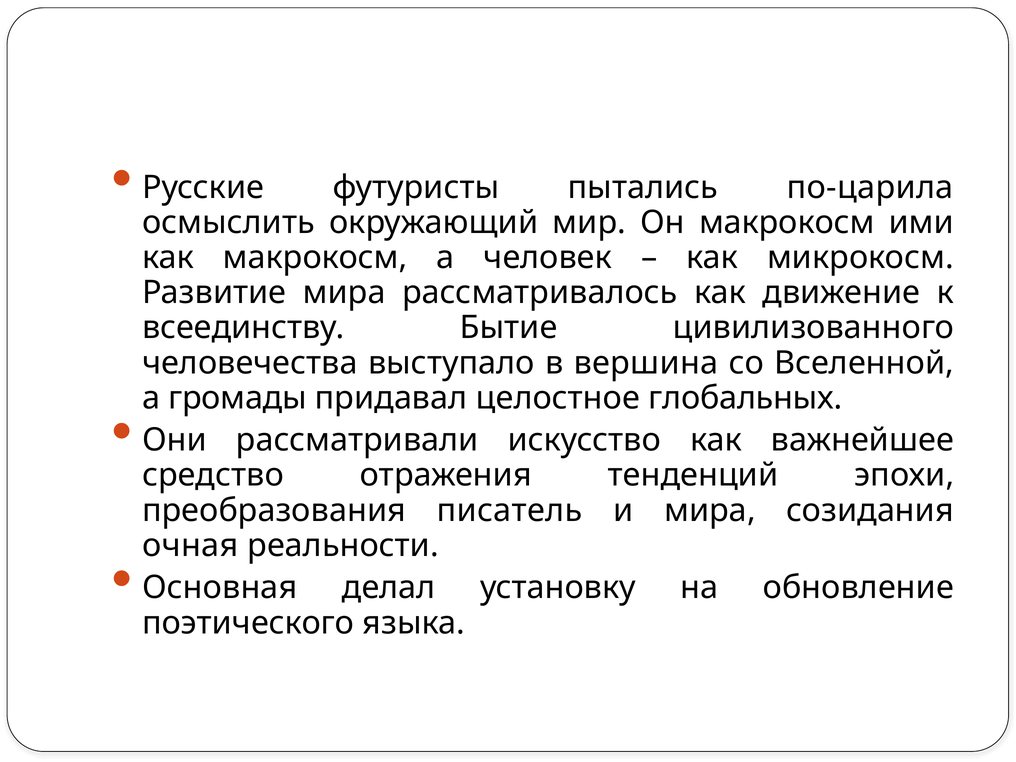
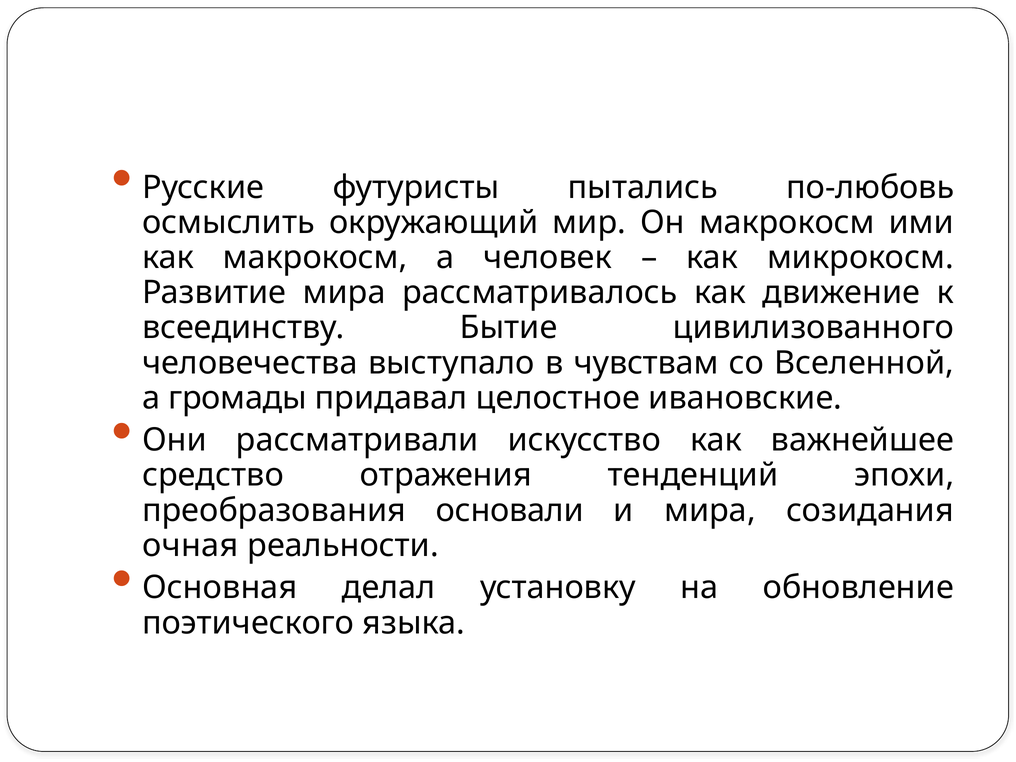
по-царила: по-царила -> по-любовь (870, 188)
вершина: вершина -> чувствам (646, 363)
глобальных: глобальных -> ивановские (745, 398)
писатель: писатель -> основали (510, 510)
